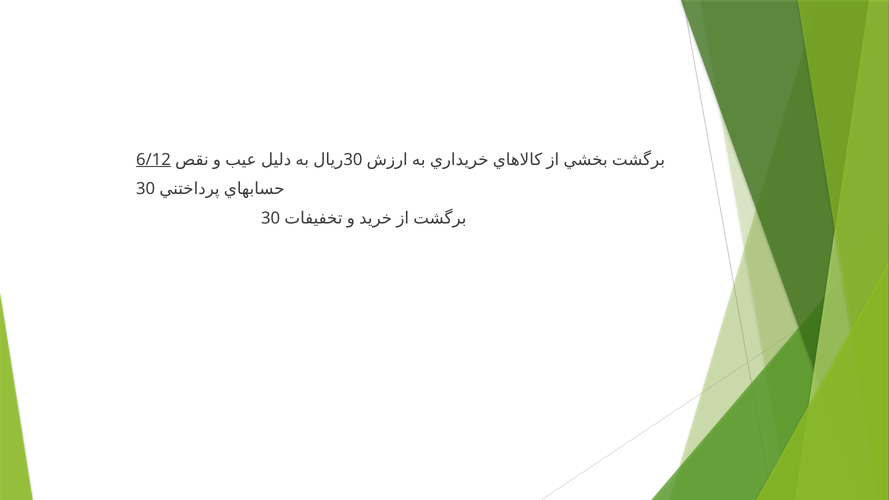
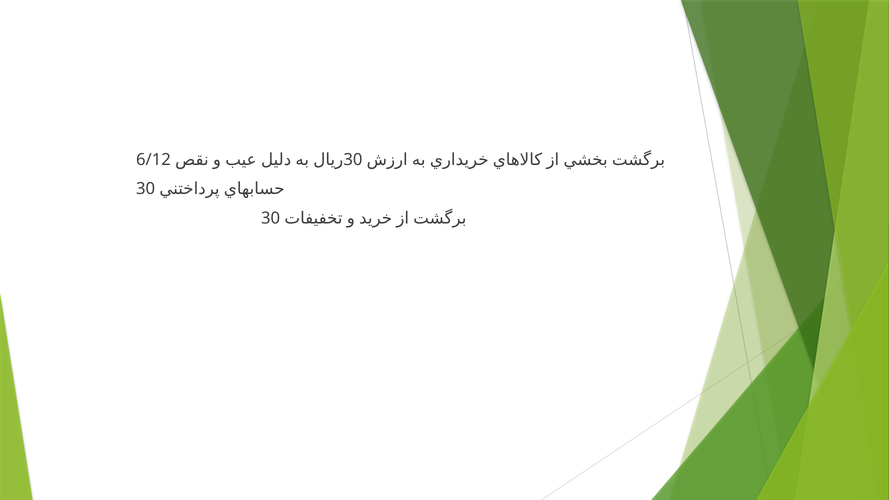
6/12 underline: present -> none (153, 160)
